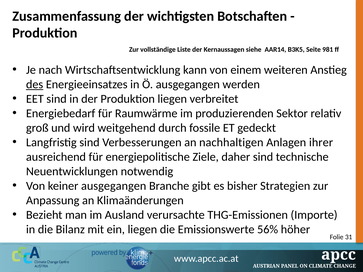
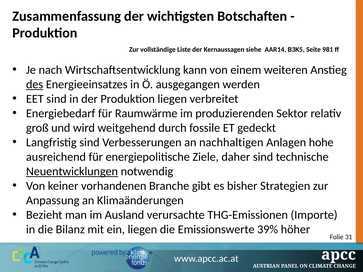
ihrer: ihrer -> hohe (321, 142)
Neuentwicklungen underline: none -> present (72, 172)
keiner ausgegangen: ausgegangen -> vorhandenen (114, 186)
56%: 56% -> 39% (268, 230)
